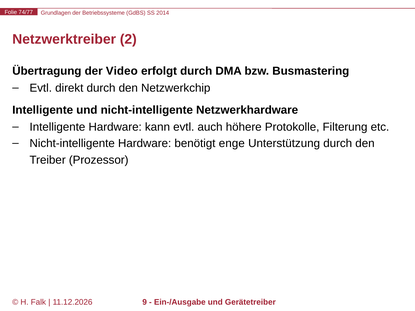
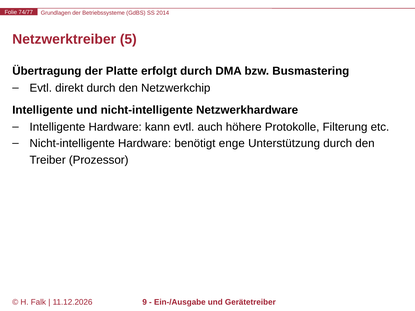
2: 2 -> 5 (128, 39)
Video: Video -> Platte (122, 71)
